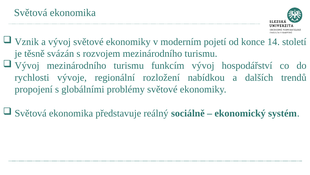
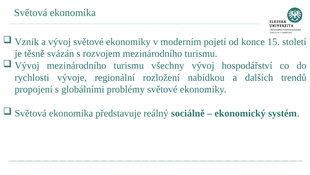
14: 14 -> 15 (274, 42)
funkcím: funkcím -> všechny (168, 65)
